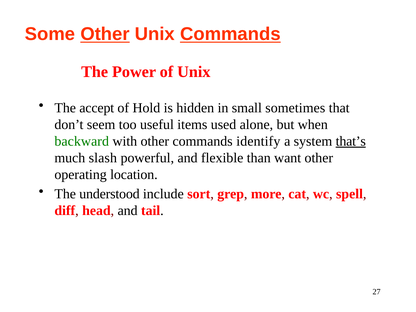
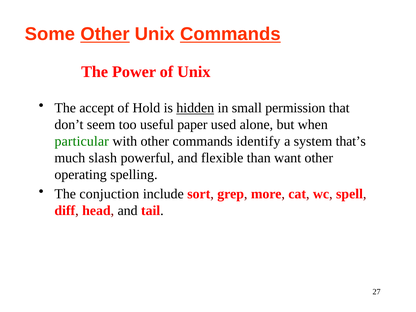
hidden underline: none -> present (195, 108)
sometimes: sometimes -> permission (295, 108)
items: items -> paper (192, 125)
backward: backward -> particular (82, 141)
that’s underline: present -> none (351, 141)
location: location -> spelling (134, 175)
understood: understood -> conjuction (109, 194)
